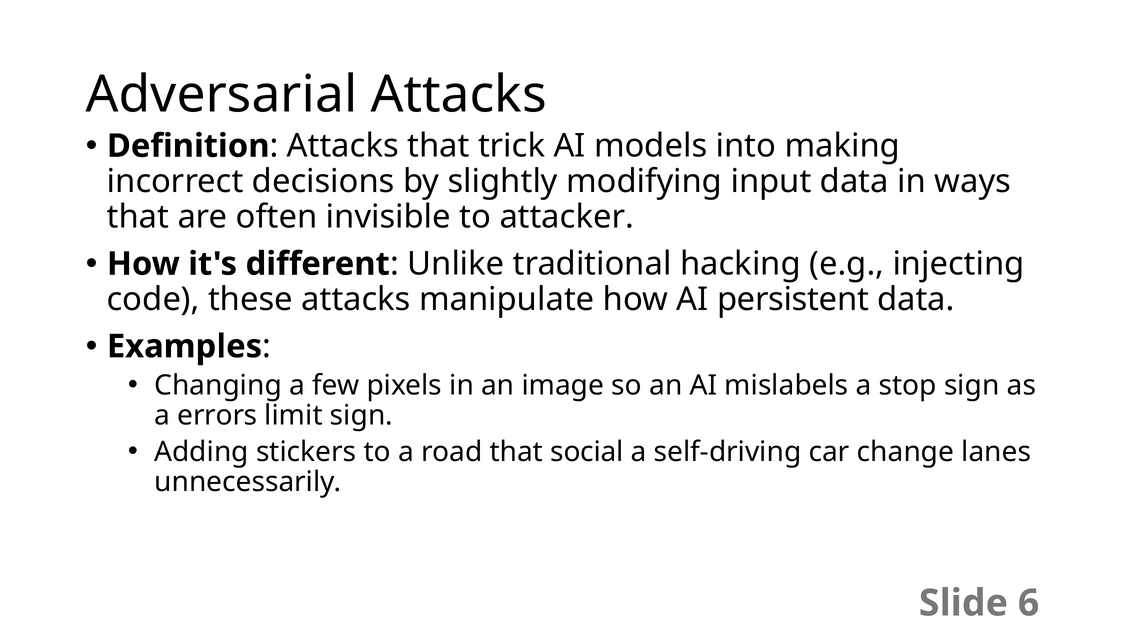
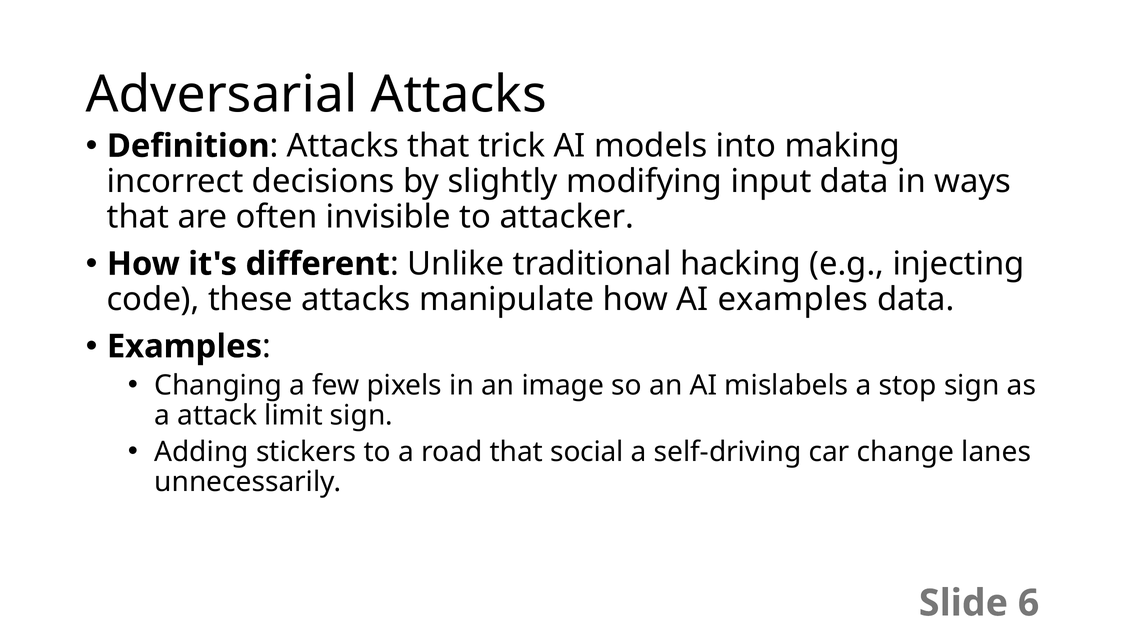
AI persistent: persistent -> examples (793, 299)
errors: errors -> attack (217, 415)
